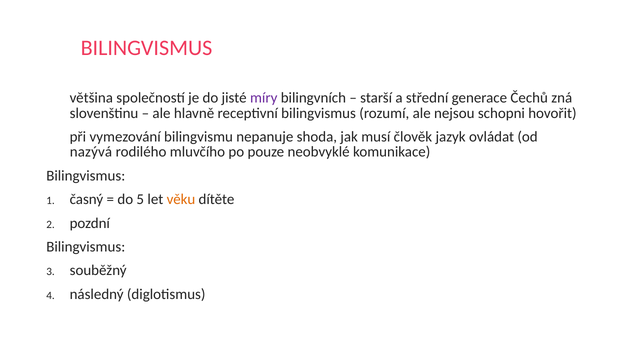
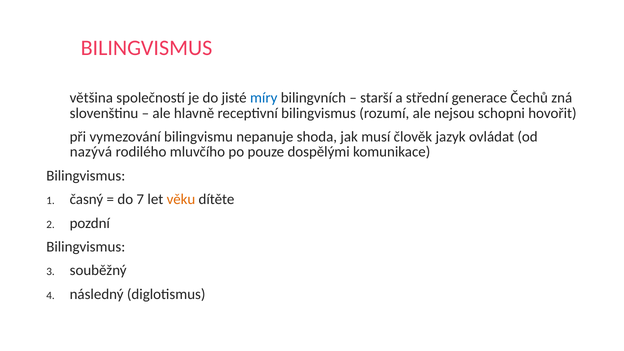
míry colour: purple -> blue (264, 98)
neobvyklé: neobvyklé -> dospělými (319, 152)
5: 5 -> 7 (140, 199)
